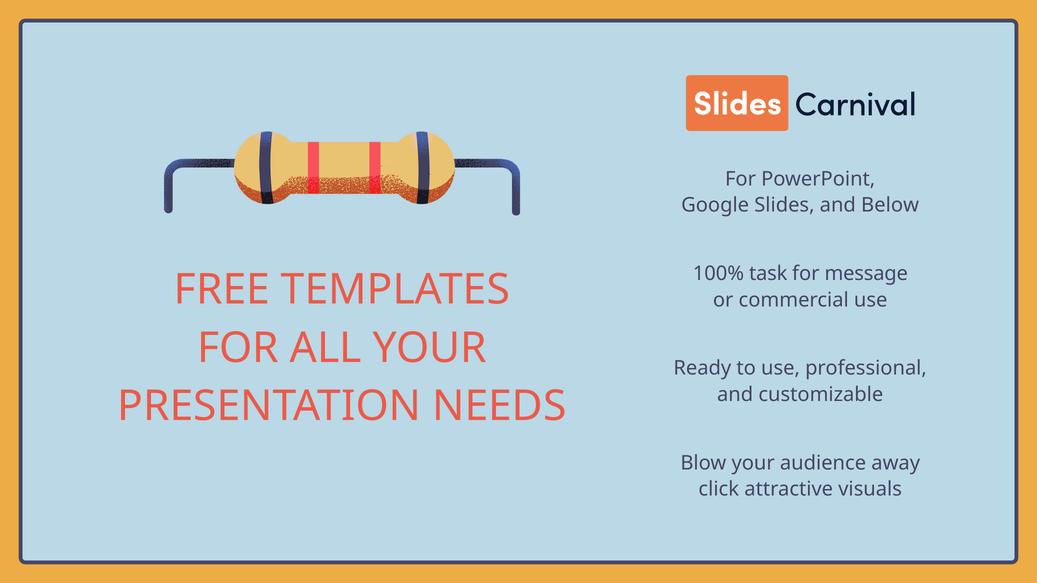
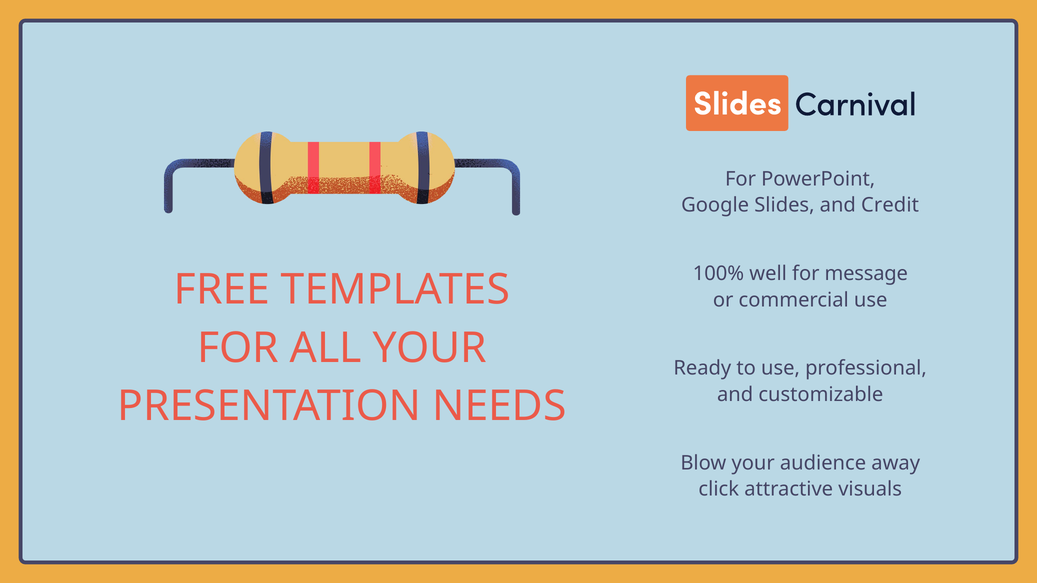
Below: Below -> Credit (890, 205)
task: task -> well (768, 274)
